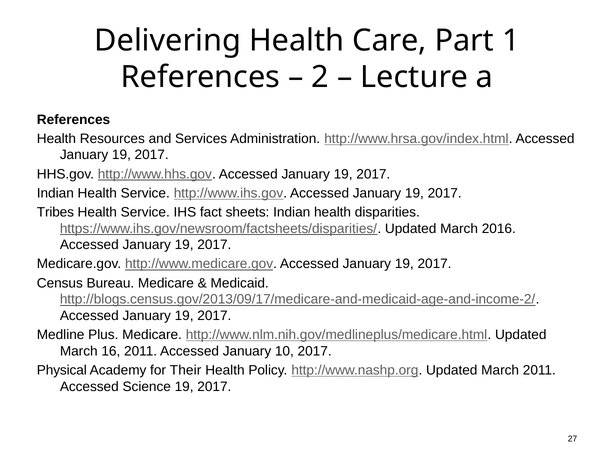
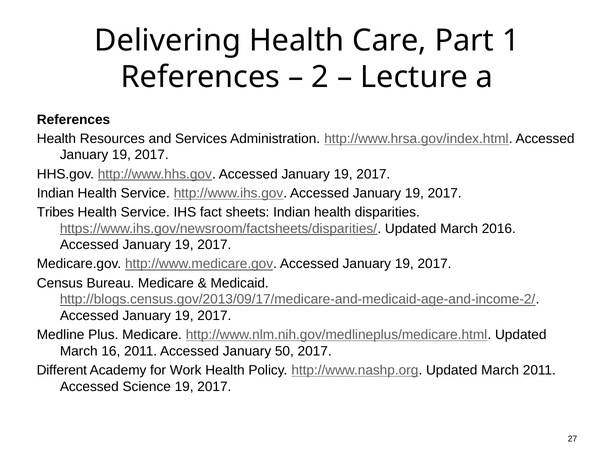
10: 10 -> 50 (284, 352)
Physical: Physical -> Different (62, 371)
Their: Their -> Work (186, 371)
